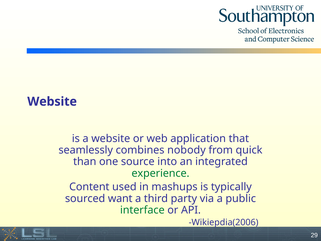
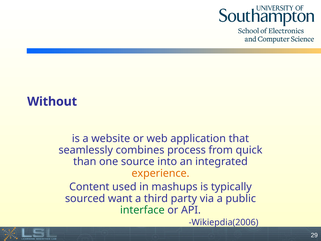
Website: Website -> Without (52, 101)
nobody: nobody -> process (187, 150)
experience colour: green -> orange (160, 173)
